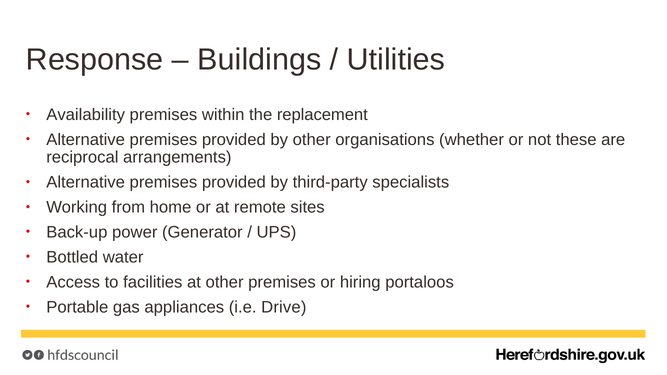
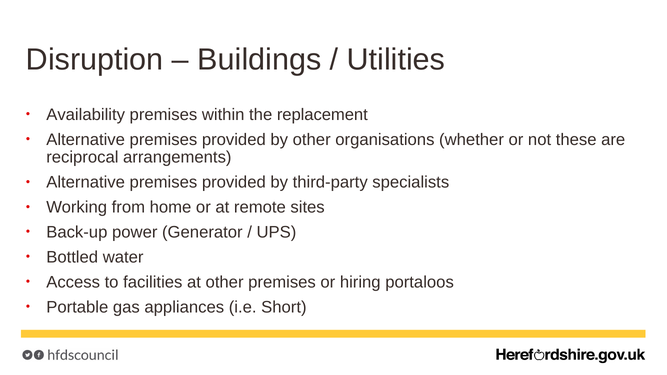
Response: Response -> Disruption (95, 60)
Drive: Drive -> Short (284, 307)
